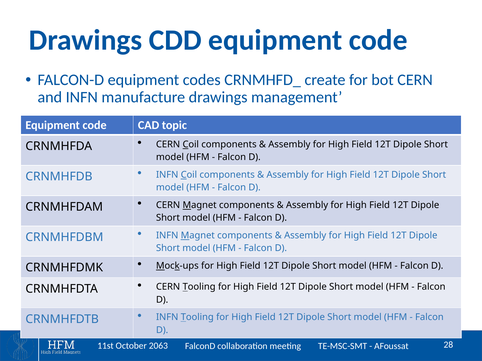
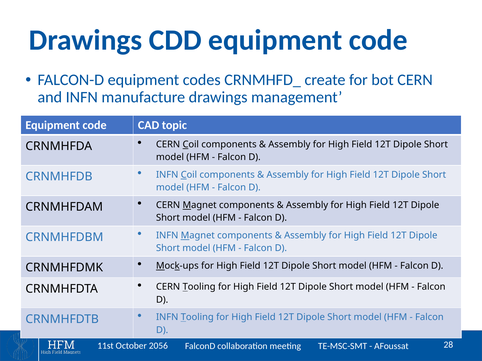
2063: 2063 -> 2056 (158, 346)
